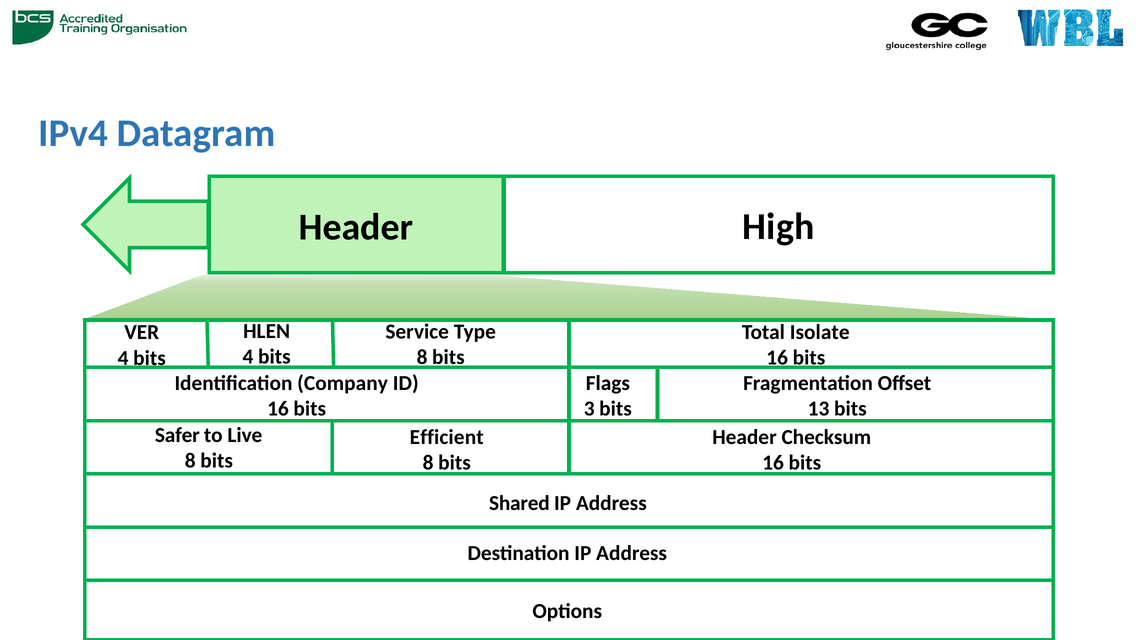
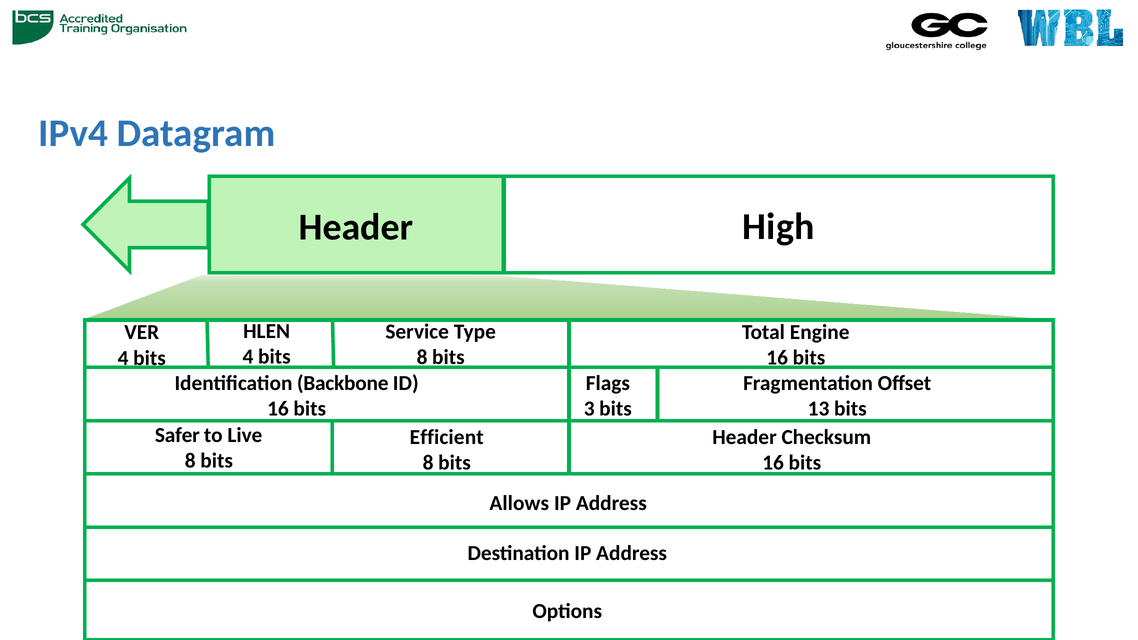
Isolate: Isolate -> Engine (820, 332)
Company: Company -> Backbone (343, 383)
Shared: Shared -> Allows (519, 503)
